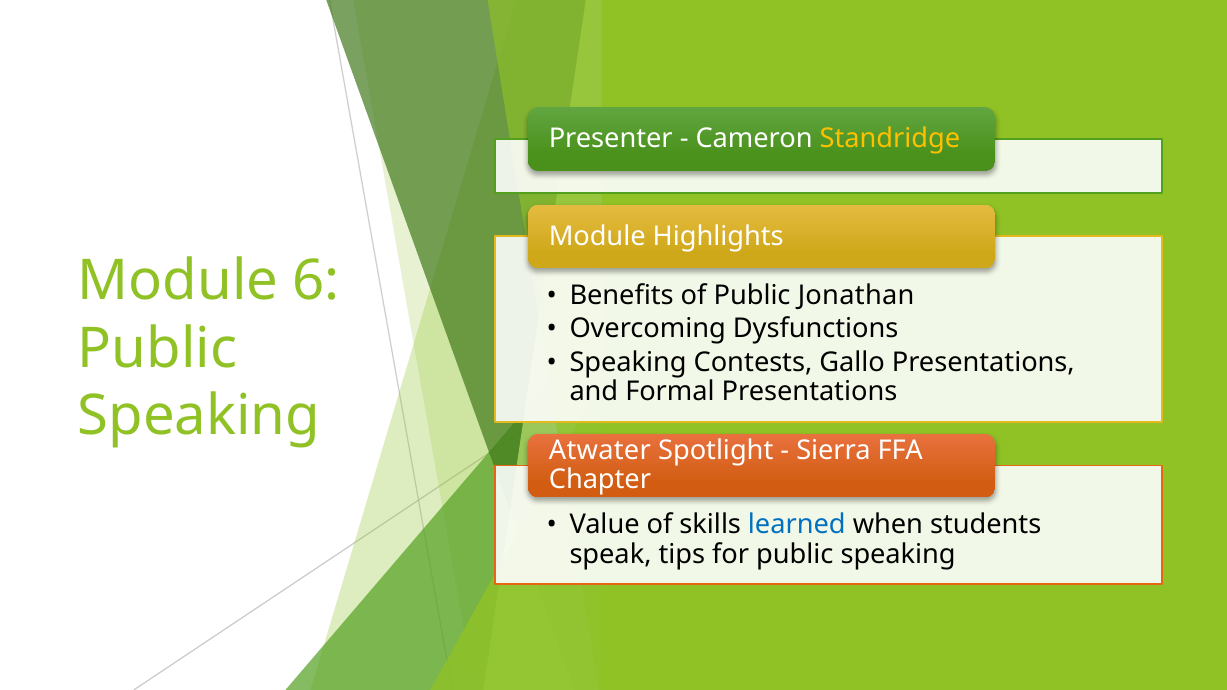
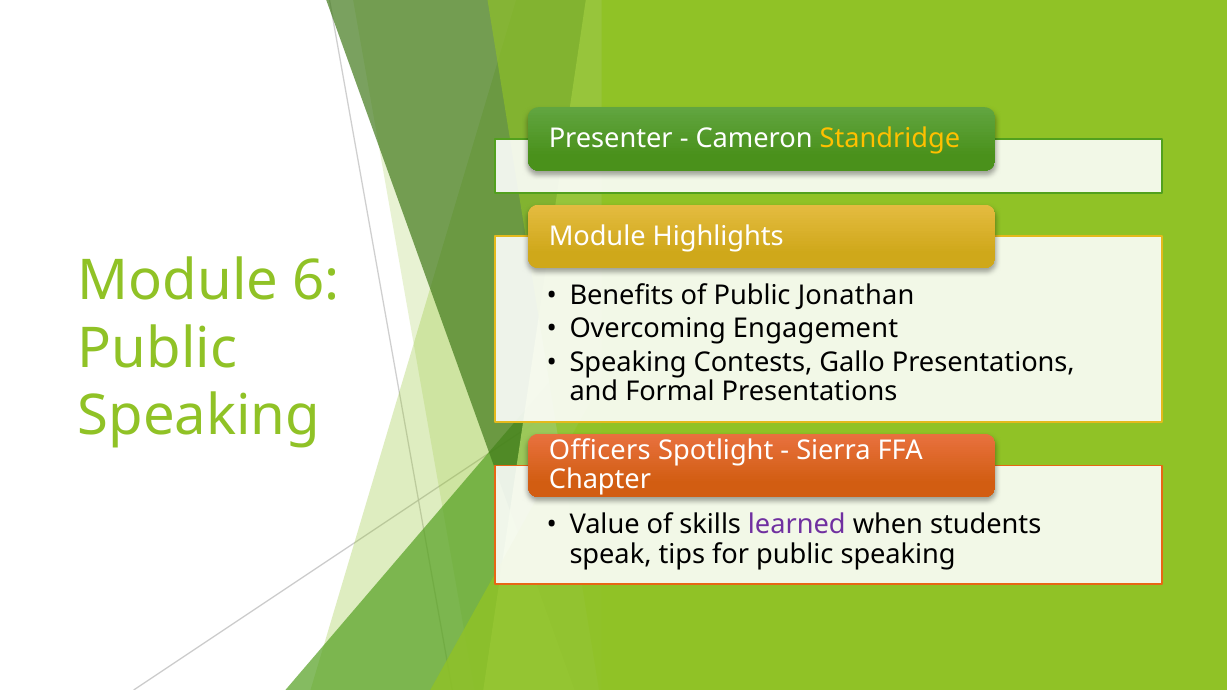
Dysfunctions: Dysfunctions -> Engagement (816, 329)
Atwater: Atwater -> Officers (600, 451)
learned colour: blue -> purple (797, 525)
